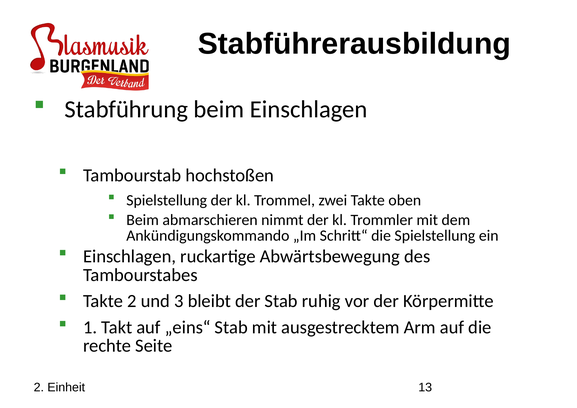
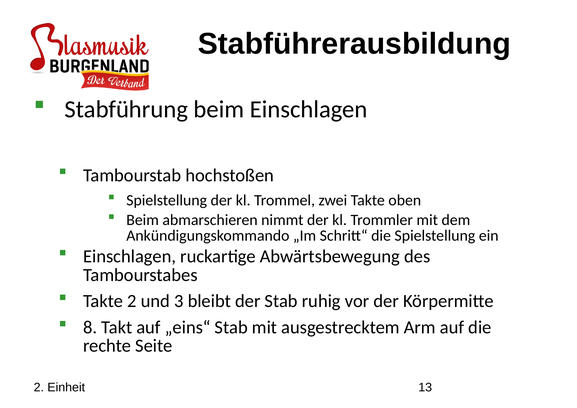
1: 1 -> 8 (90, 328)
